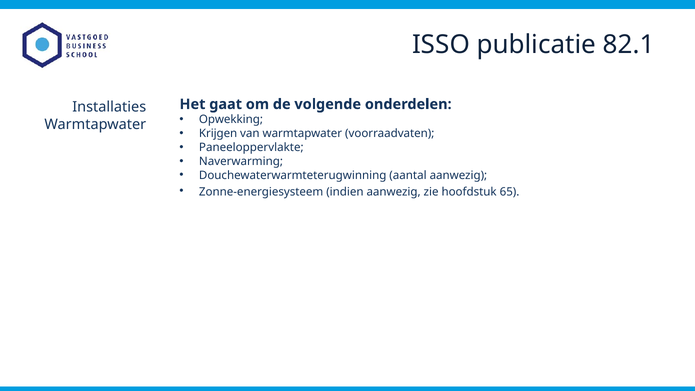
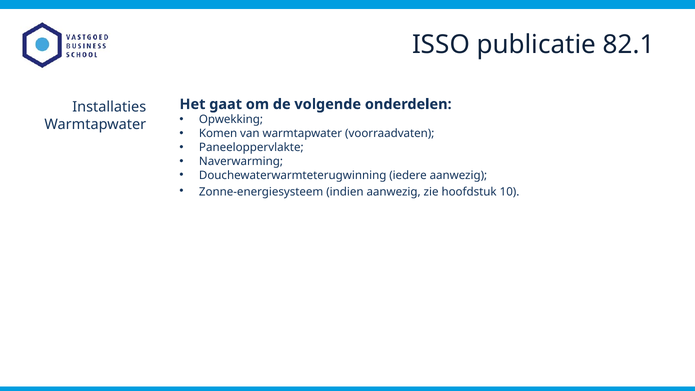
Krijgen: Krijgen -> Komen (218, 133)
aantal: aantal -> iedere (408, 175)
65: 65 -> 10 (510, 192)
